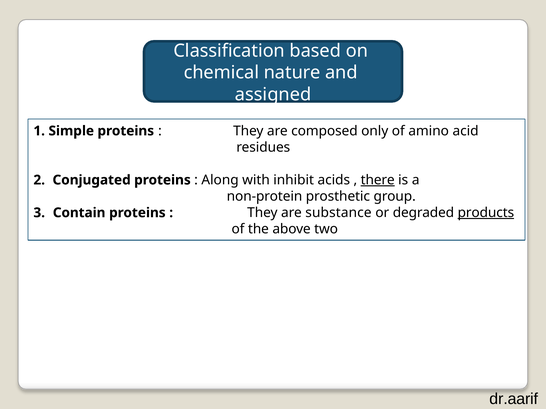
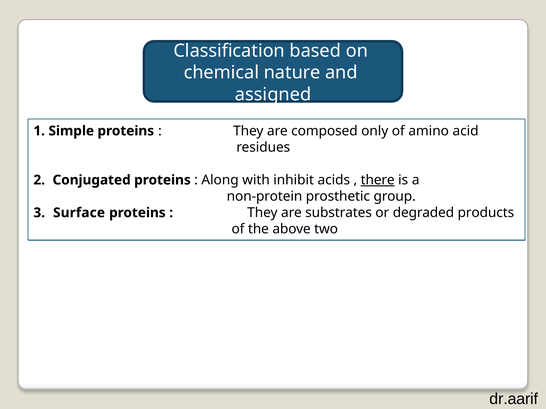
Contain: Contain -> Surface (79, 213)
substance: substance -> substrates (339, 213)
products underline: present -> none (486, 213)
